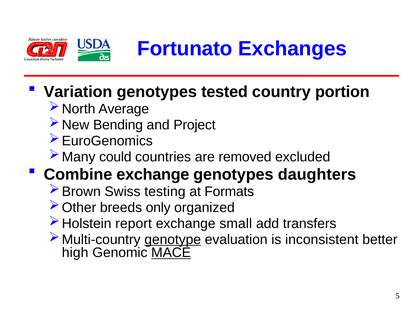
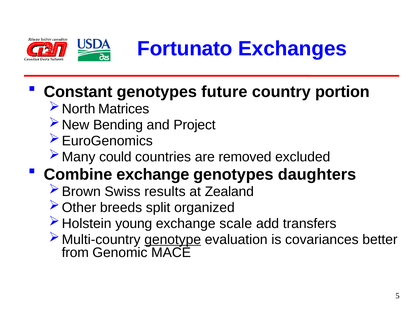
Variation: Variation -> Constant (78, 92)
tested: tested -> future (224, 92)
Average: Average -> Matrices (124, 109)
testing: testing -> results (165, 191)
Formats: Formats -> Zealand (229, 191)
only: only -> split (158, 207)
report: report -> young (134, 223)
small: small -> scale (236, 223)
inconsistent: inconsistent -> covariances (322, 239)
high: high -> from (75, 253)
MACE underline: present -> none (171, 253)
